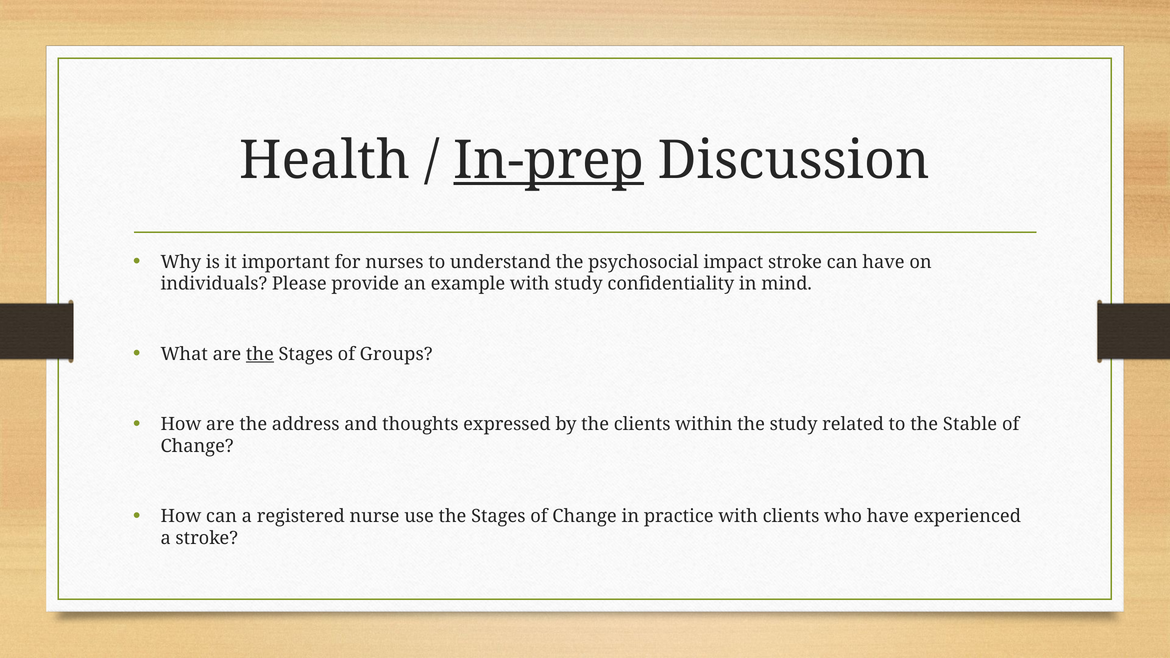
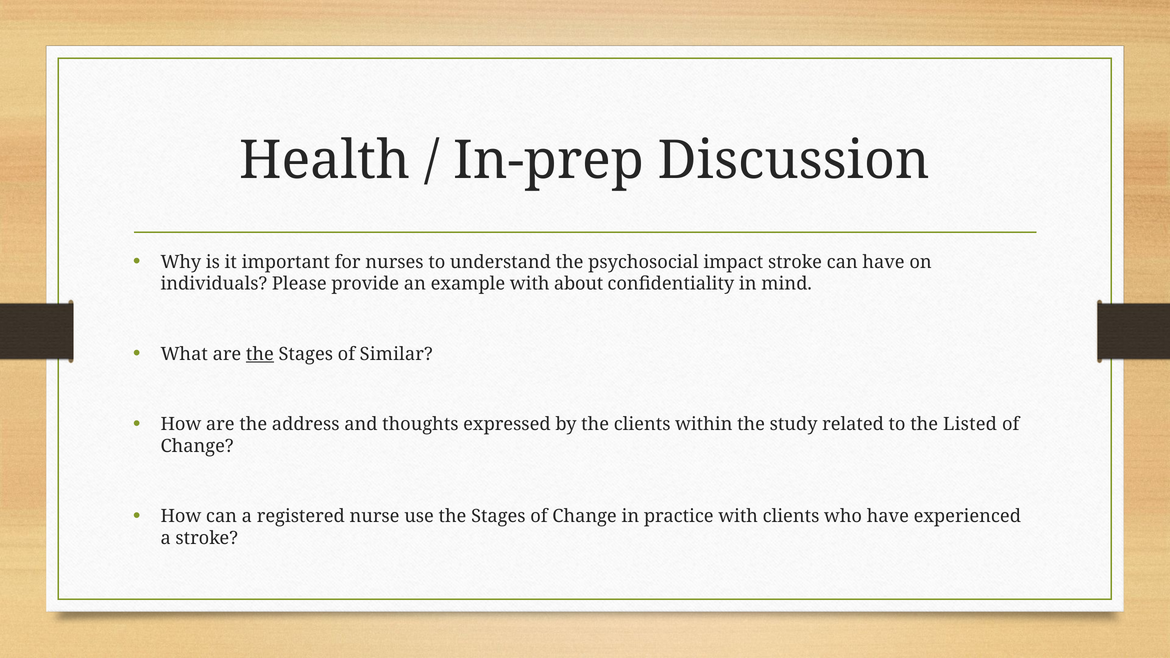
In-prep underline: present -> none (549, 161)
with study: study -> about (579, 284)
Groups: Groups -> Similar (396, 354)
Stable: Stable -> Listed (970, 424)
